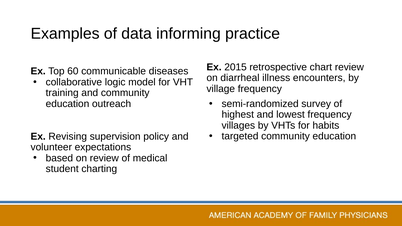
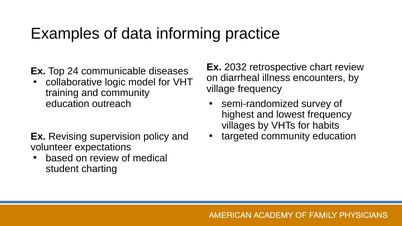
2015: 2015 -> 2032 (236, 67)
60: 60 -> 24 (73, 71)
